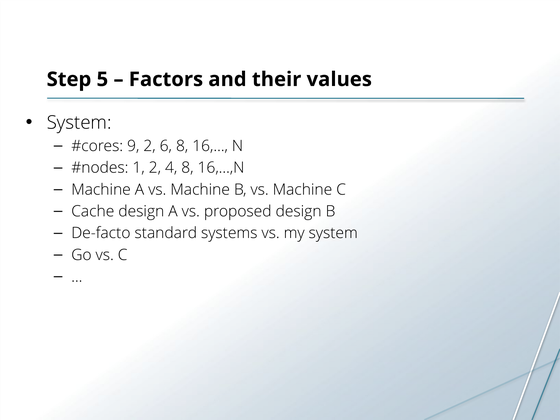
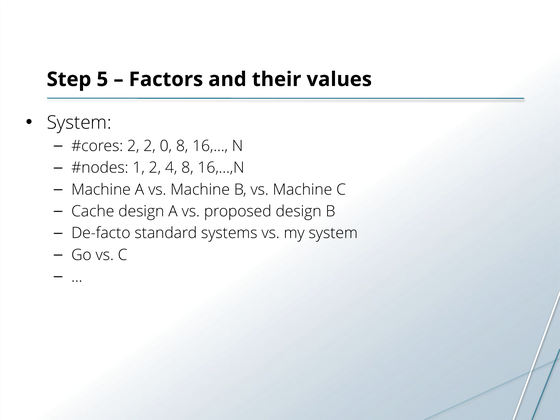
9: 9 -> 2 (133, 146)
6: 6 -> 0 (166, 146)
